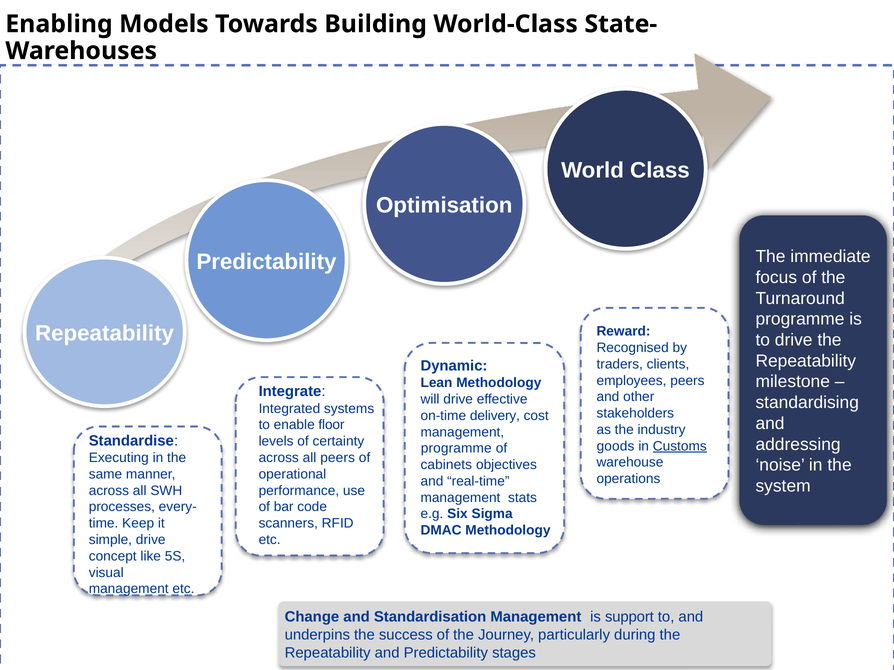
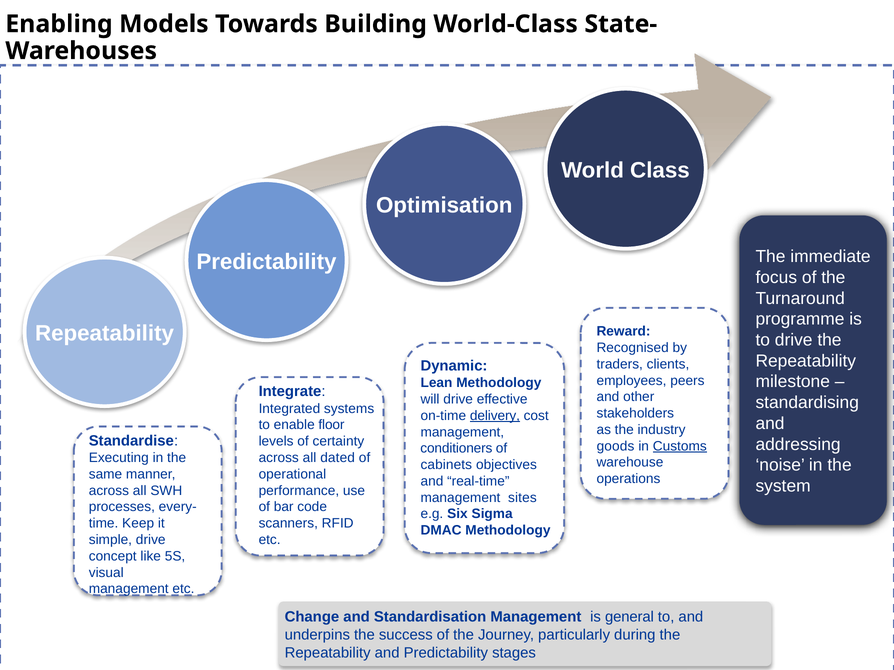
delivery underline: none -> present (495, 416)
programme: programme -> conditioners (456, 449)
all peers: peers -> dated (338, 458)
stats: stats -> sites (522, 498)
support: support -> general (629, 617)
